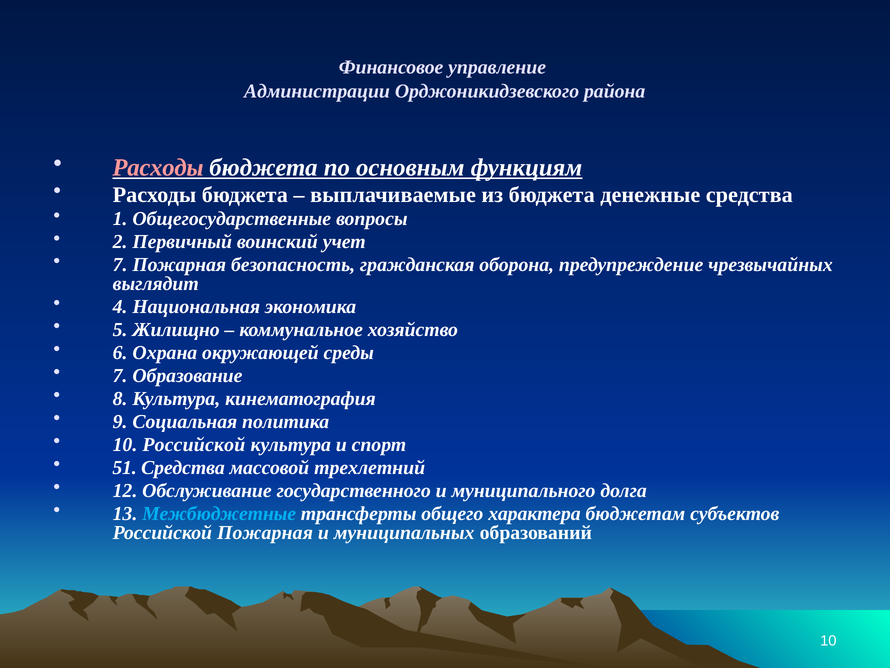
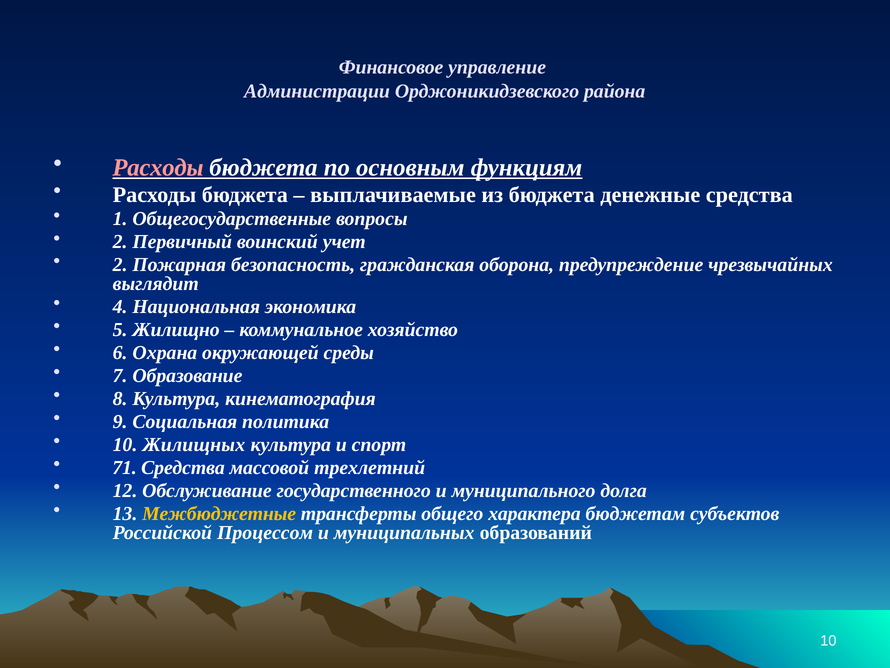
7: 7 -> 2 (120, 265)
10 Российской: Российской -> Жилищных (194, 444)
51: 51 -> 71 (125, 467)
Межбюджетные colour: light blue -> yellow (219, 513)
Российской Пожарная: Пожарная -> Процессом (265, 532)
